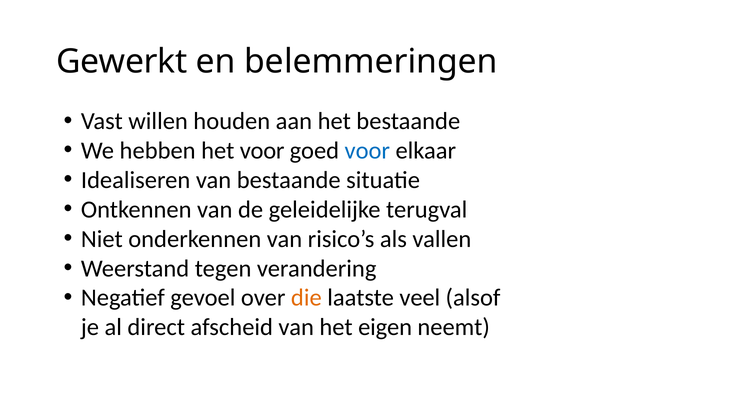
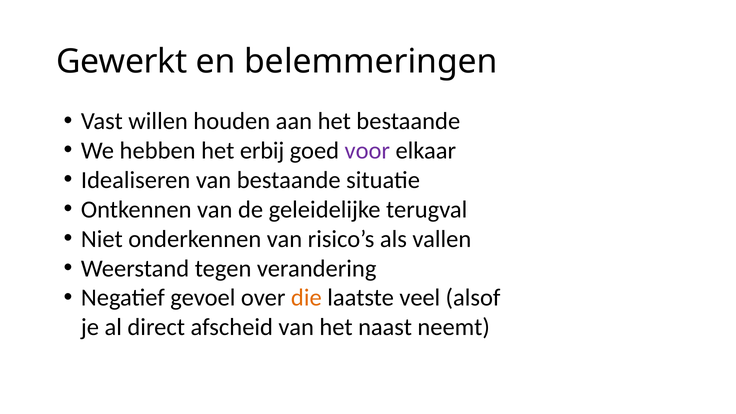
het voor: voor -> erbij (262, 151)
voor colour: blue -> purple (367, 151)
eigen: eigen -> naast (385, 327)
